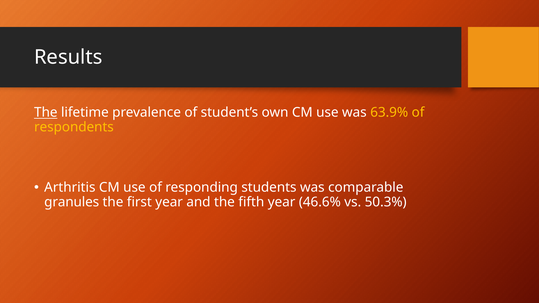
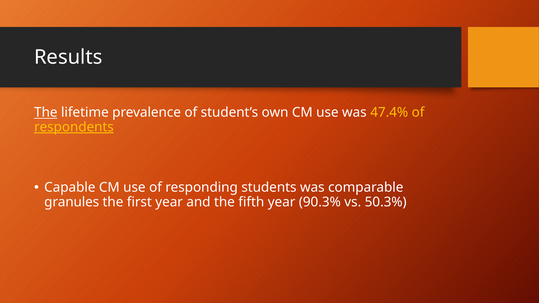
63.9%: 63.9% -> 47.4% (389, 113)
respondents underline: none -> present (74, 127)
Arthritis: Arthritis -> Capable (70, 188)
46.6%: 46.6% -> 90.3% (320, 202)
